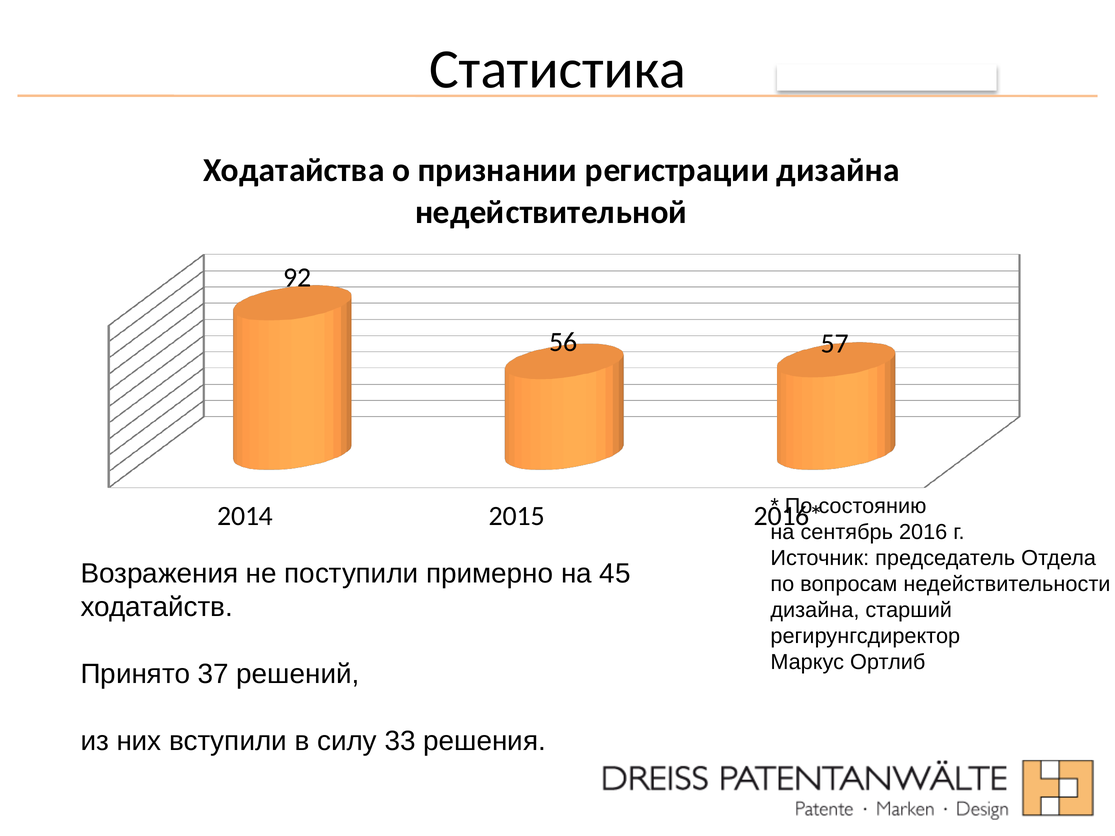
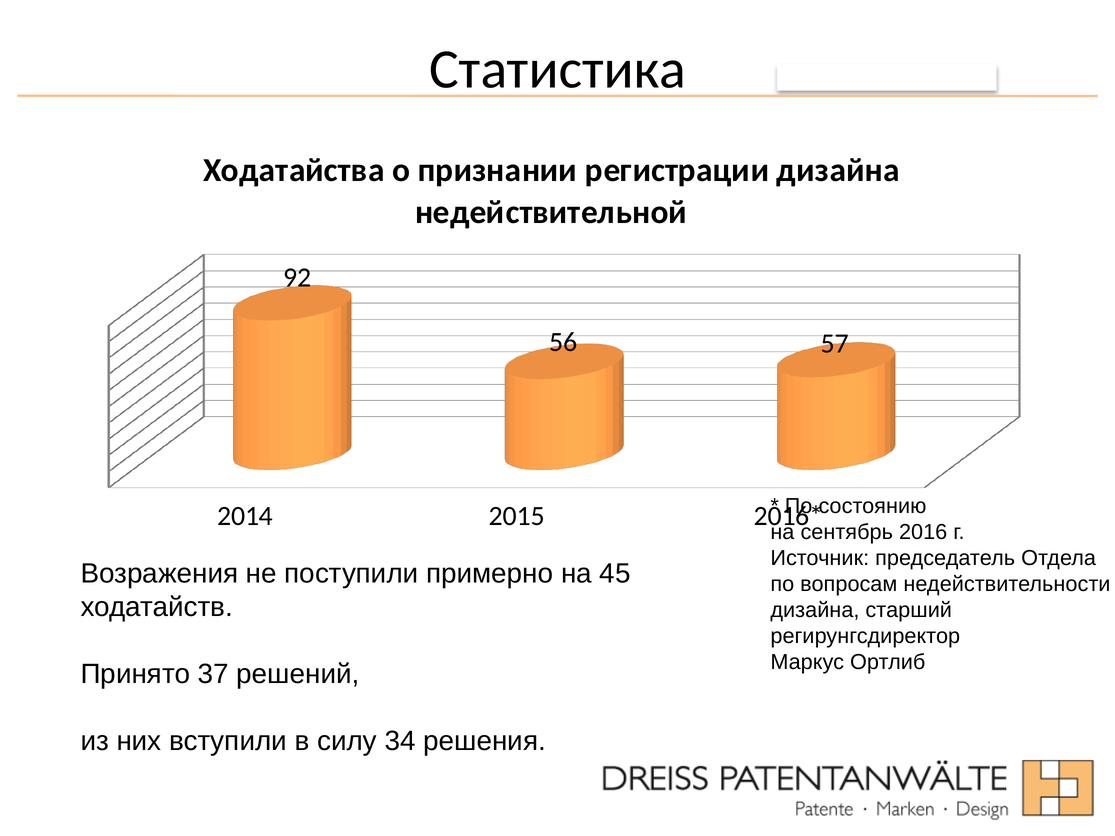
33: 33 -> 34 (400, 741)
